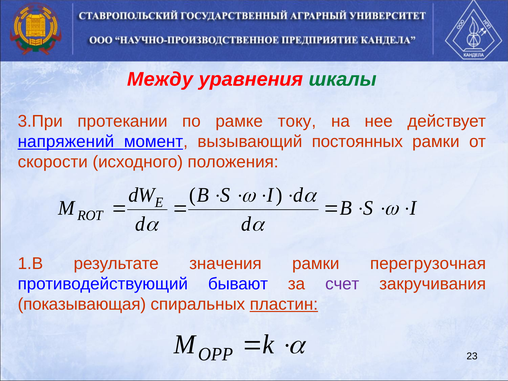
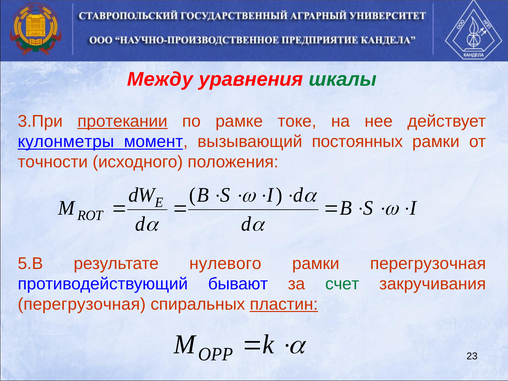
протекании underline: none -> present (123, 121)
току: току -> токе (297, 121)
напряжений: напряжений -> кулонметры (66, 142)
скорости: скорости -> точности (53, 162)
1.В: 1.В -> 5.В (30, 264)
значения: значения -> нулевого (225, 264)
счет colour: purple -> green (342, 284)
показывающая: показывающая -> перегрузочная (82, 304)
